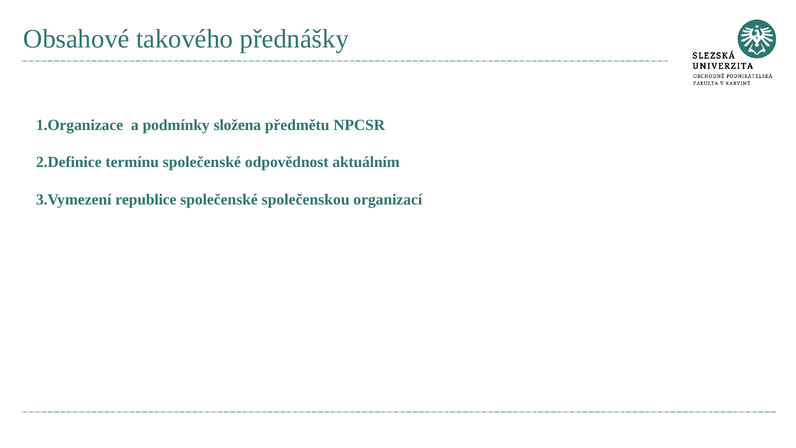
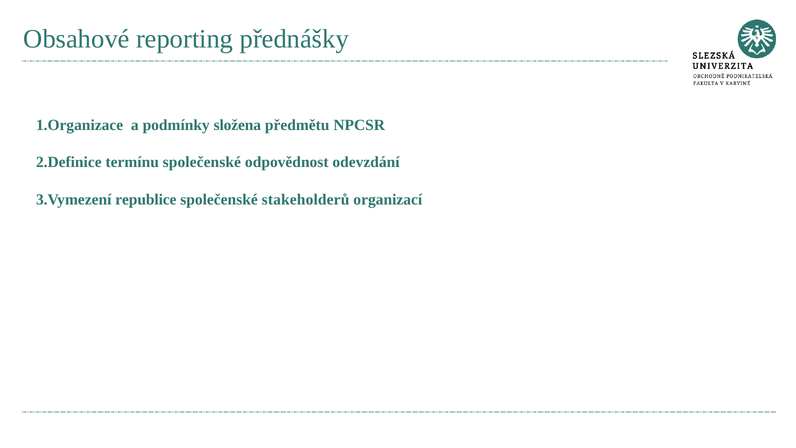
takového: takového -> reporting (185, 39)
aktuálním: aktuálním -> odevzdání (366, 162)
společenskou: společenskou -> stakeholderů (306, 199)
